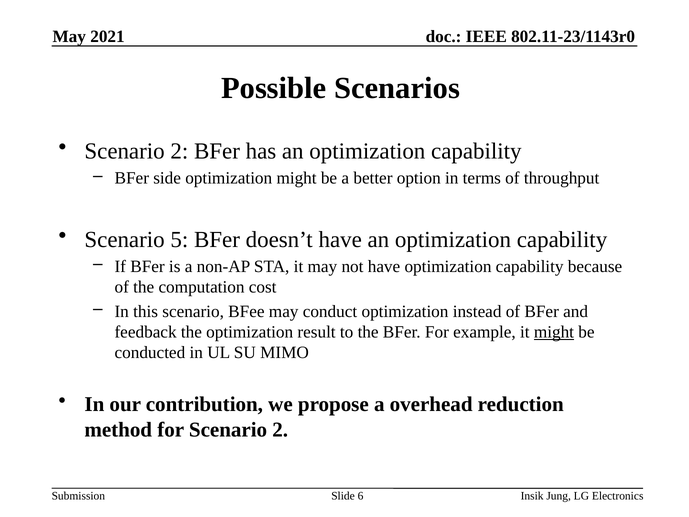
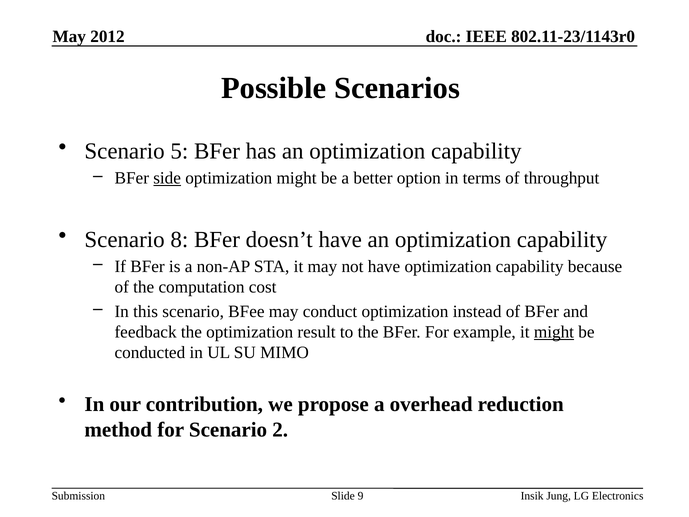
2021: 2021 -> 2012 (107, 37)
2: 2 -> 5 (179, 151)
side underline: none -> present (167, 178)
5: 5 -> 8 (179, 239)
6: 6 -> 9 (361, 496)
